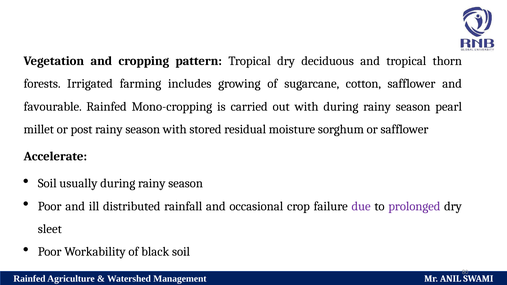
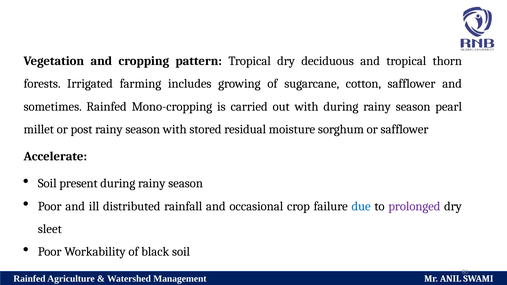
favourable: favourable -> sometimes (53, 107)
usually: usually -> present (79, 183)
due colour: purple -> blue (361, 206)
